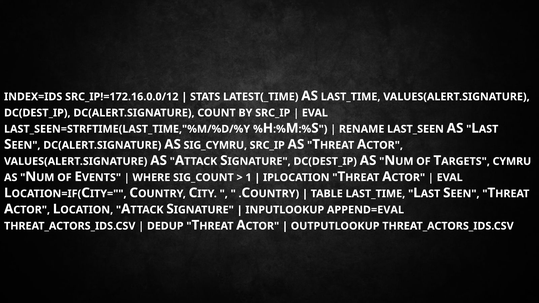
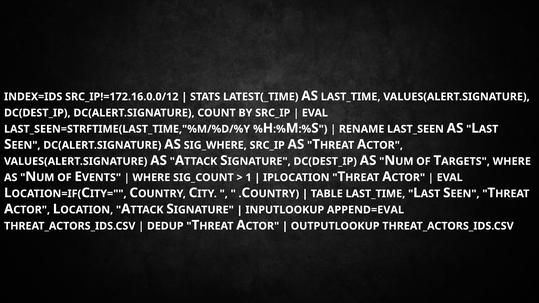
SIG_CYMRU: SIG_CYMRU -> SIG_WHERE (215, 145)
CYMRU: CYMRU -> WHERE (512, 161)
